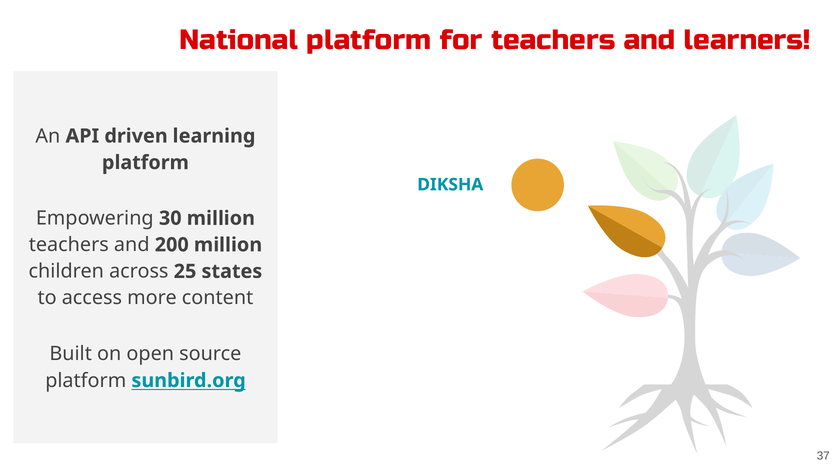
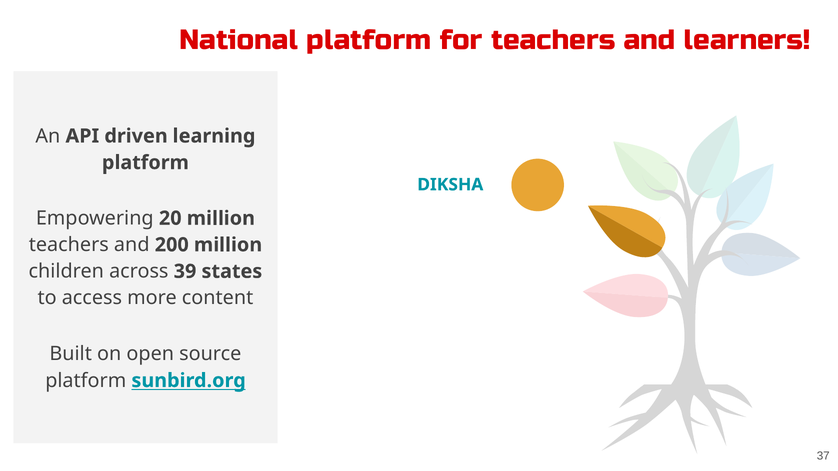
30: 30 -> 20 (170, 218)
25: 25 -> 39 (185, 272)
